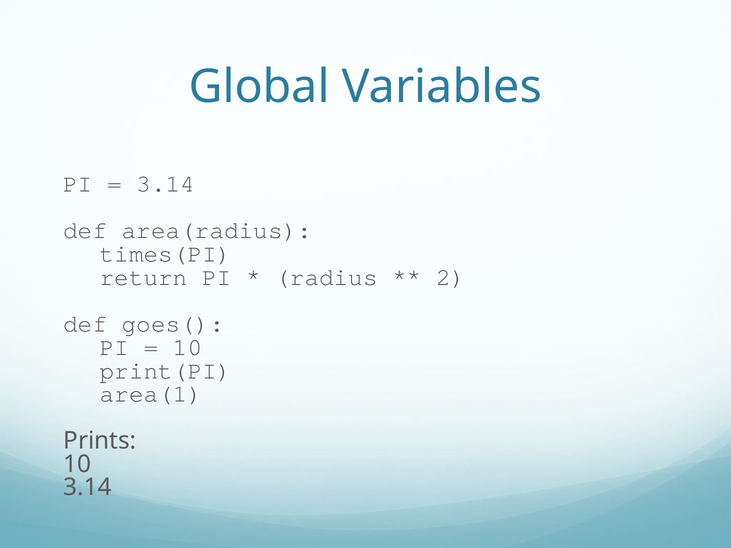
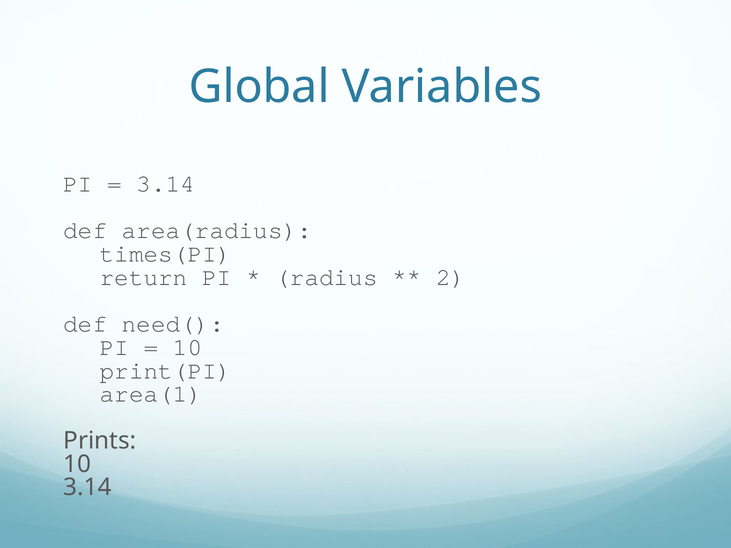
goes(: goes( -> need( (173, 324)
